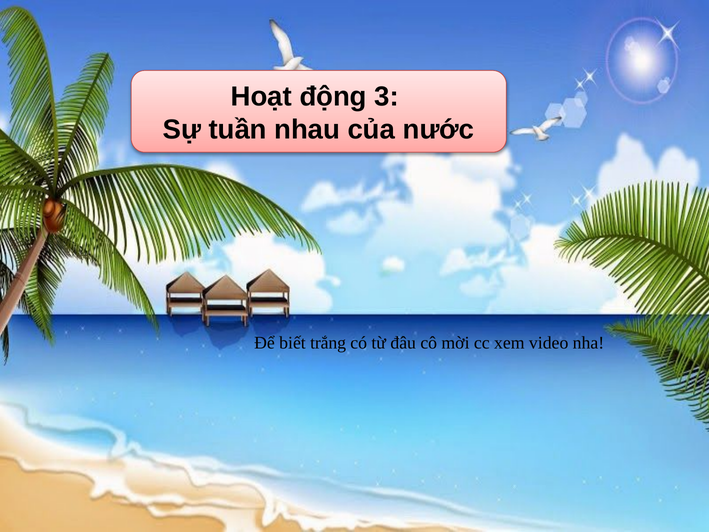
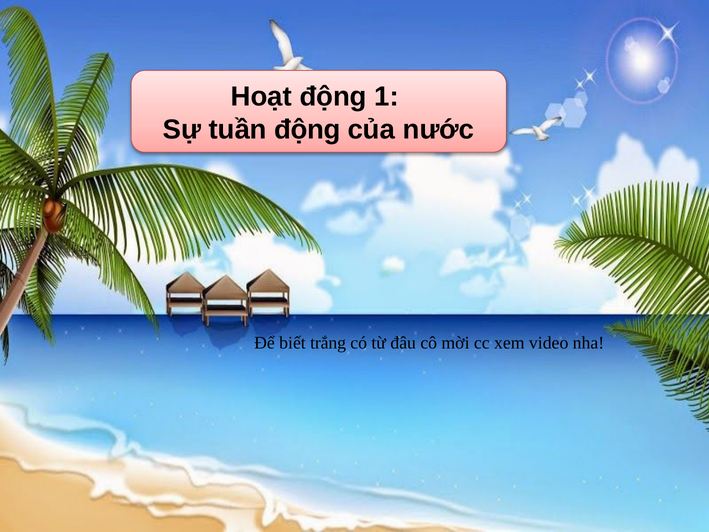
3: 3 -> 1 (387, 97)
tuần nhau: nhau -> động (307, 130)
